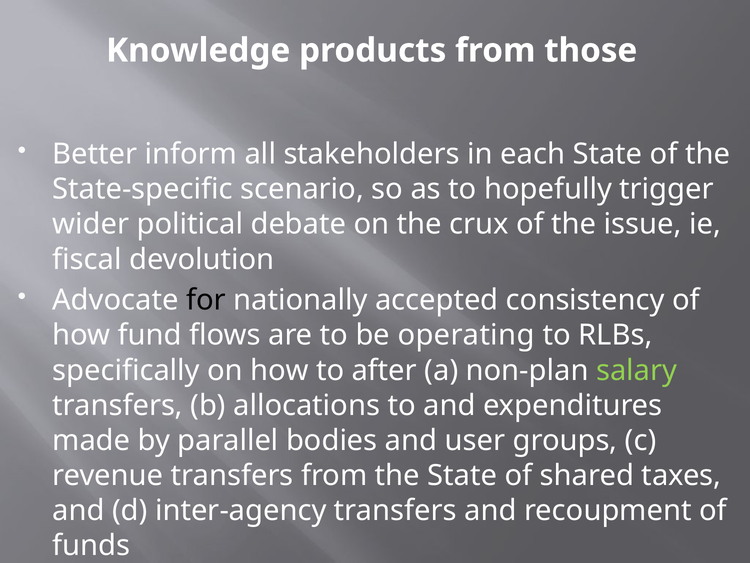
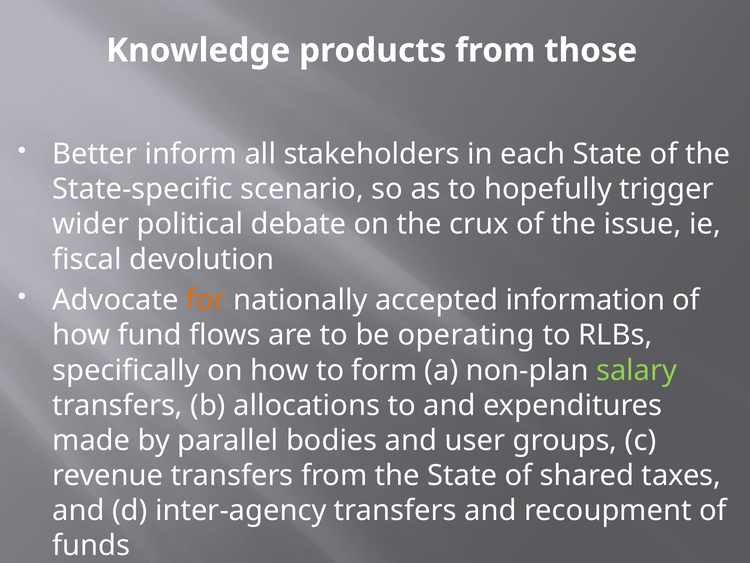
for colour: black -> orange (206, 300)
consistency: consistency -> information (585, 300)
after: after -> form (384, 370)
